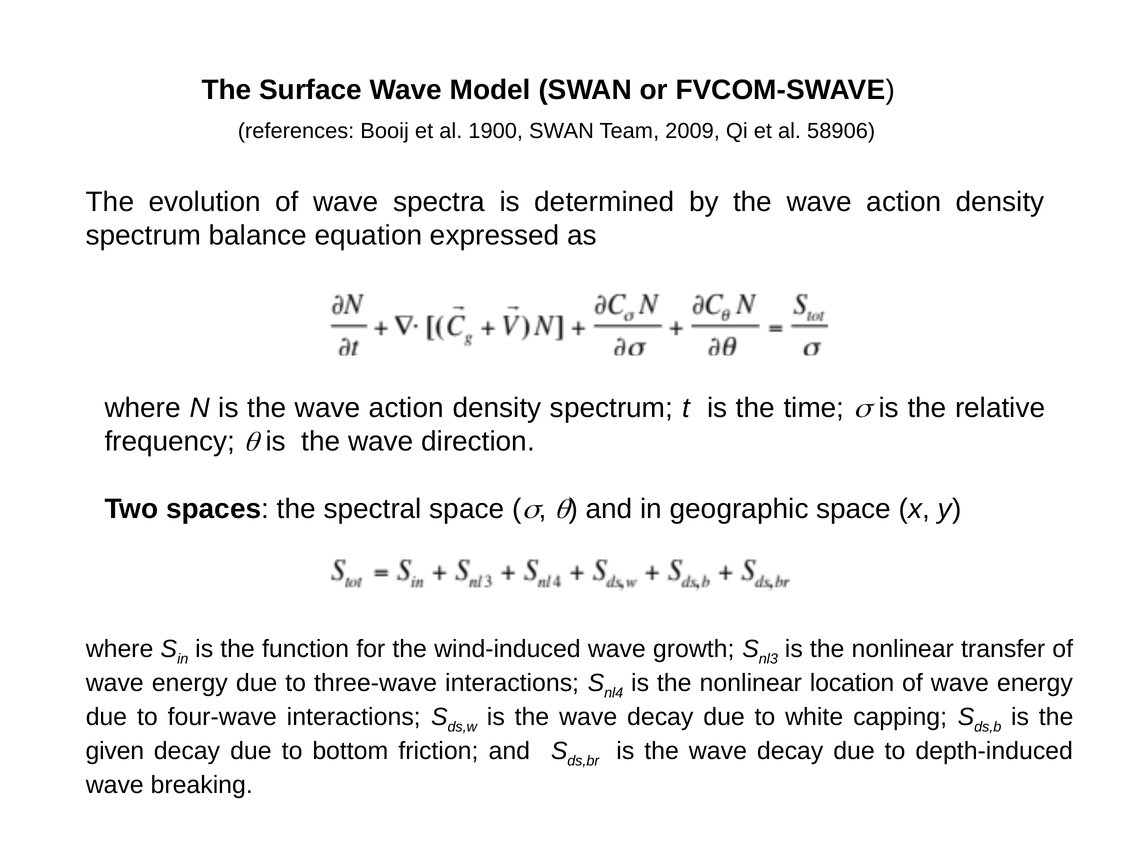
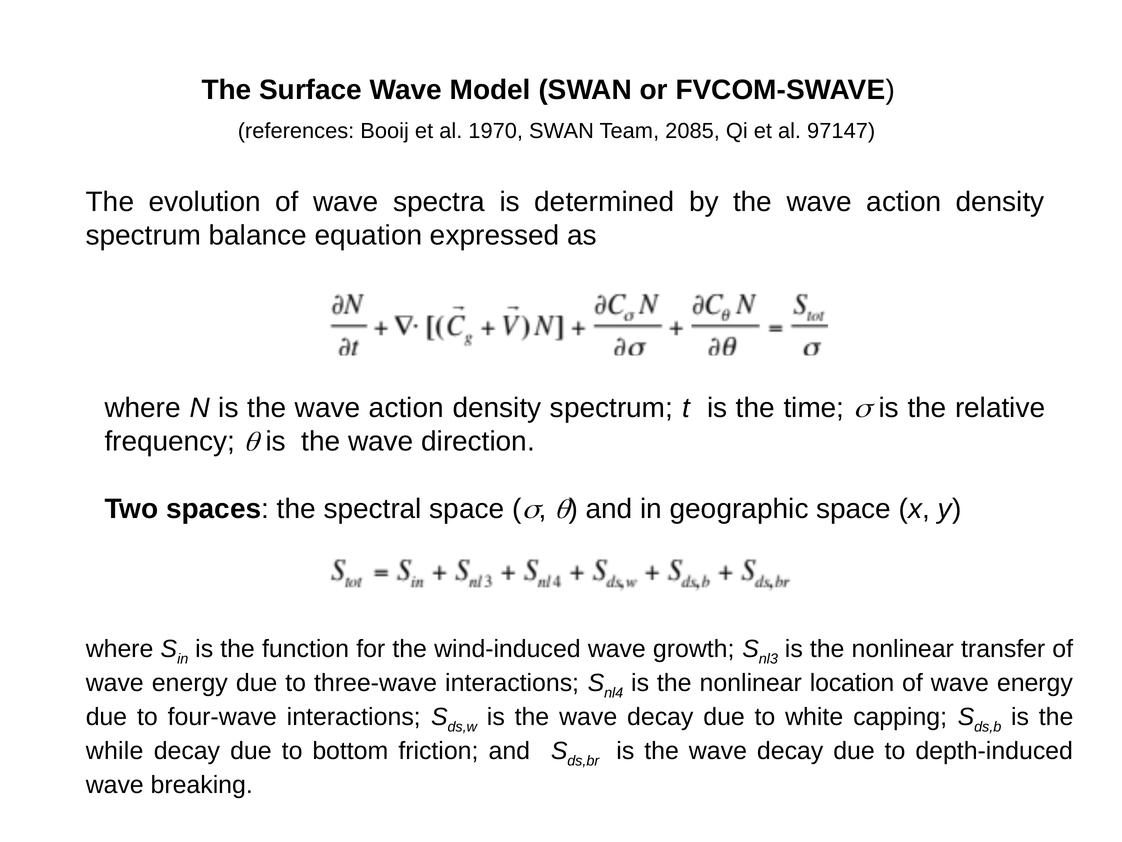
1900: 1900 -> 1970 (496, 131)
2009: 2009 -> 2085 (693, 131)
58906: 58906 -> 97147 (841, 131)
given: given -> while (115, 751)
